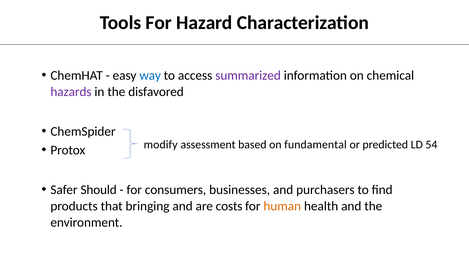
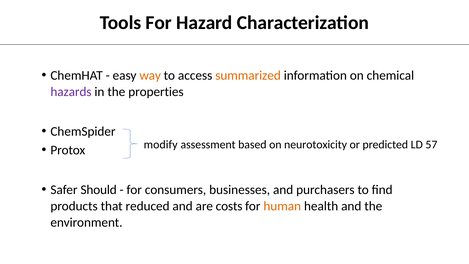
way colour: blue -> orange (150, 75)
summarized colour: purple -> orange (248, 75)
disfavored: disfavored -> properties (156, 92)
fundamental: fundamental -> neurotoxicity (316, 144)
54: 54 -> 57 (431, 144)
bringing: bringing -> reduced (148, 206)
